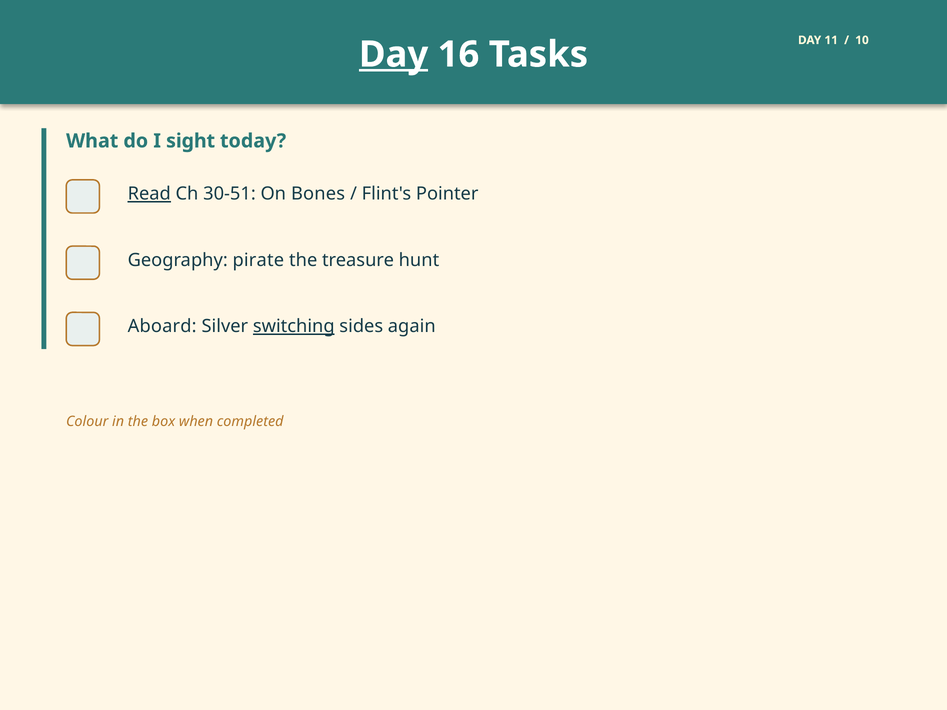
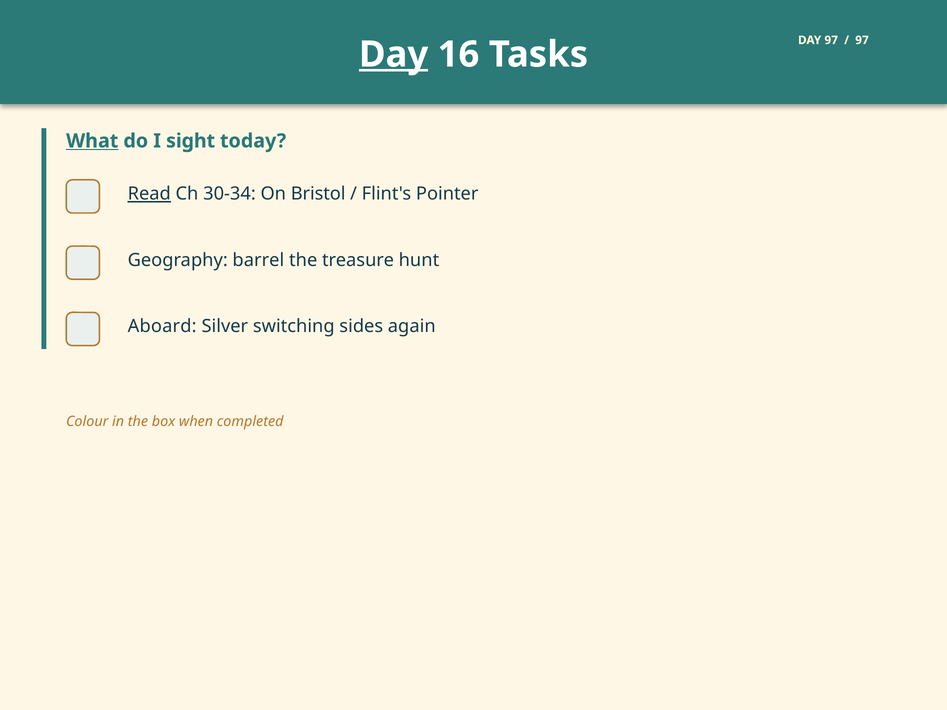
DAY 11: 11 -> 97 (831, 40)
10: 10 -> 97 (862, 40)
What underline: none -> present (92, 141)
30-51: 30-51 -> 30-34 (229, 194)
Bones: Bones -> Bristol (318, 194)
pirate: pirate -> barrel (258, 260)
switching underline: present -> none (294, 327)
